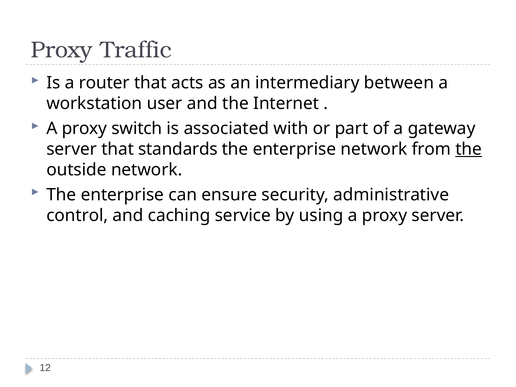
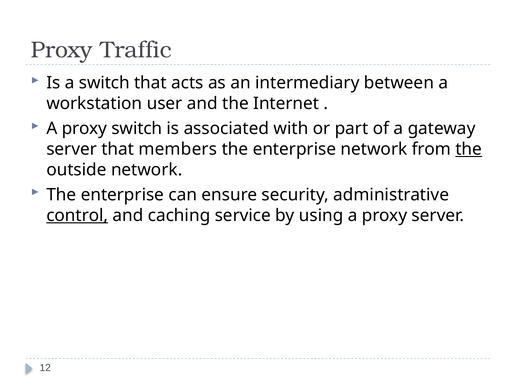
a router: router -> switch (104, 83)
standards: standards -> members (178, 149)
control underline: none -> present (77, 215)
